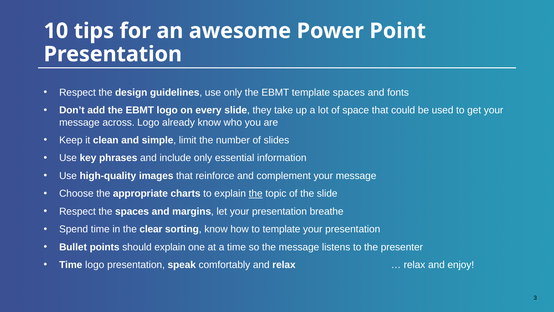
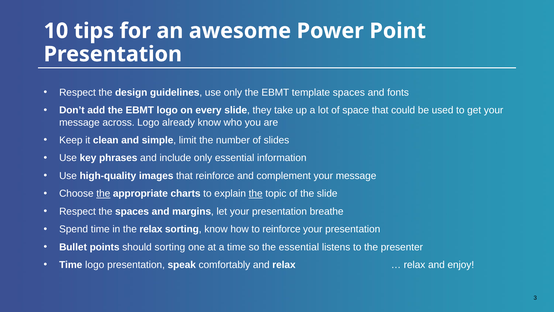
the underline: none -> present (103, 193)
the clear: clear -> relax (151, 229)
to template: template -> reinforce (282, 229)
should explain: explain -> sorting (170, 247)
the message: message -> essential (299, 247)
